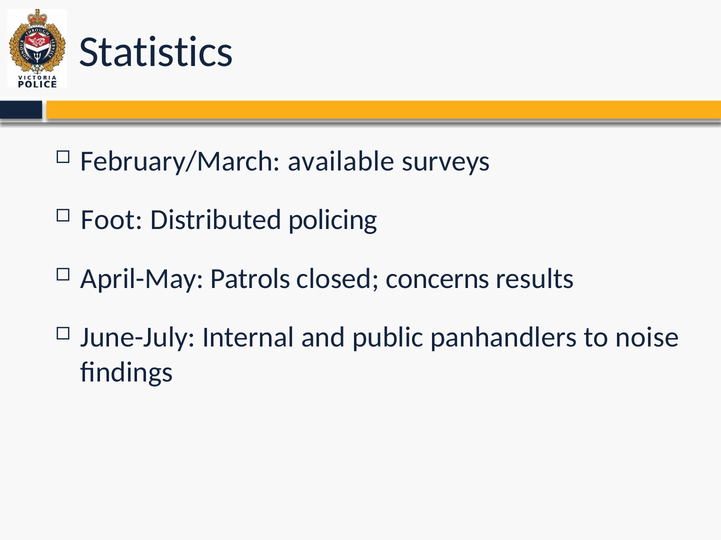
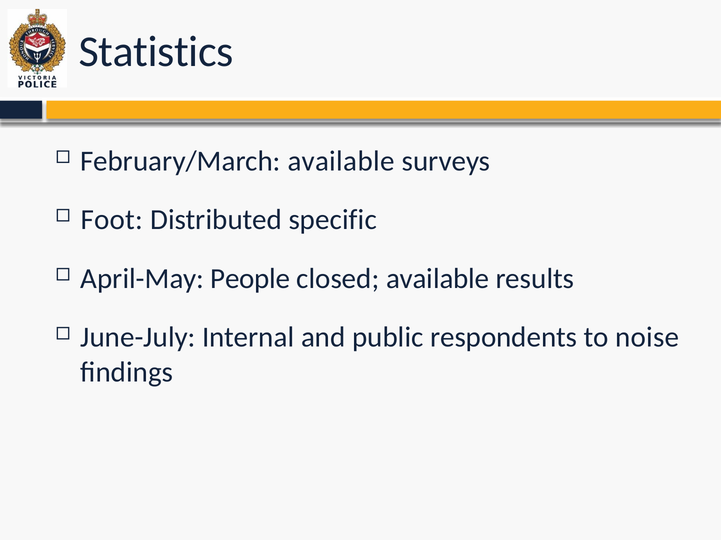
policing: policing -> specific (333, 220)
Patrols: Patrols -> People (250, 279)
closed concerns: concerns -> available (438, 279)
panhandlers: panhandlers -> respondents (504, 338)
